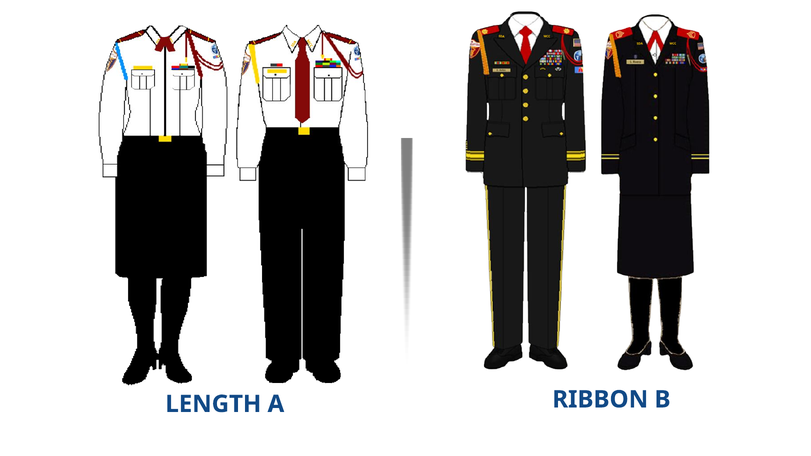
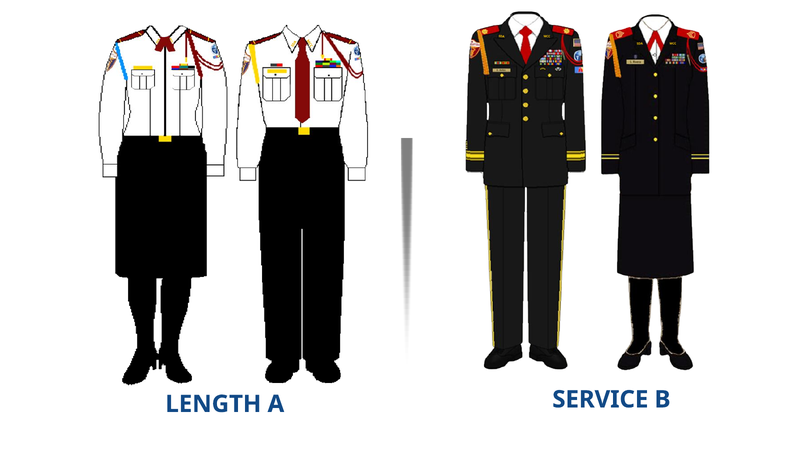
RIBBON: RIBBON -> SERVICE (600, 400)
